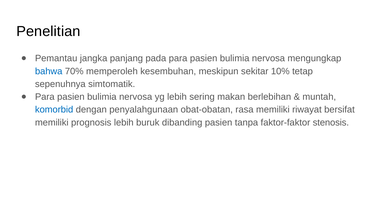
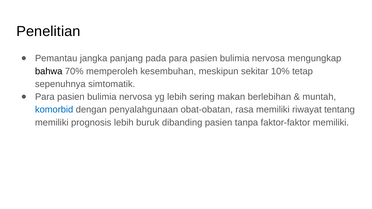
bahwa colour: blue -> black (49, 71)
bersifat: bersifat -> tentang (340, 110)
faktor-faktor stenosis: stenosis -> memiliki (331, 123)
